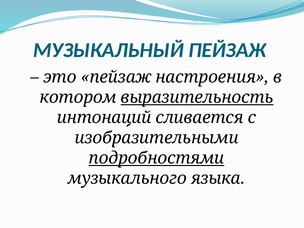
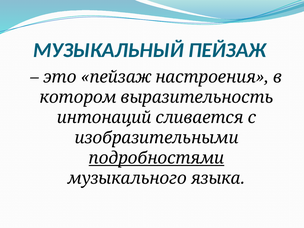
выразительность underline: present -> none (197, 97)
